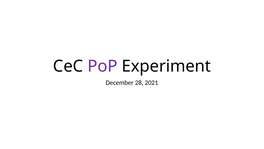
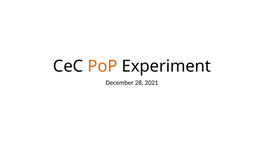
PoP colour: purple -> orange (102, 66)
